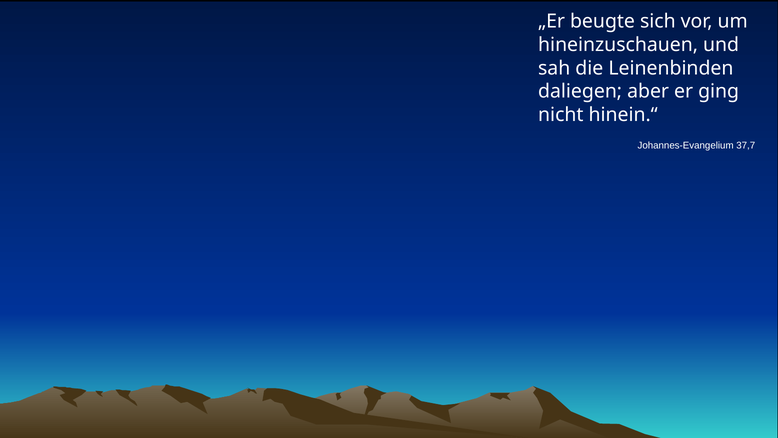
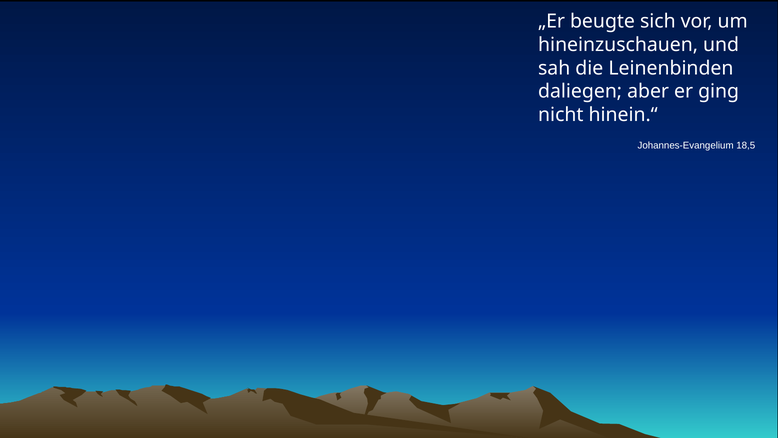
37,7: 37,7 -> 18,5 (746, 146)
